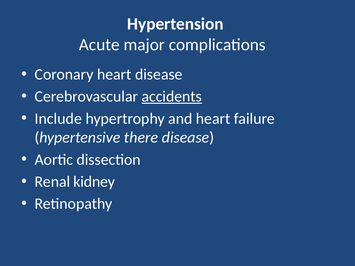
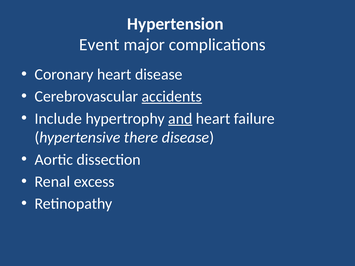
Acute: Acute -> Event (99, 45)
and underline: none -> present (180, 119)
kidney: kidney -> excess (94, 182)
